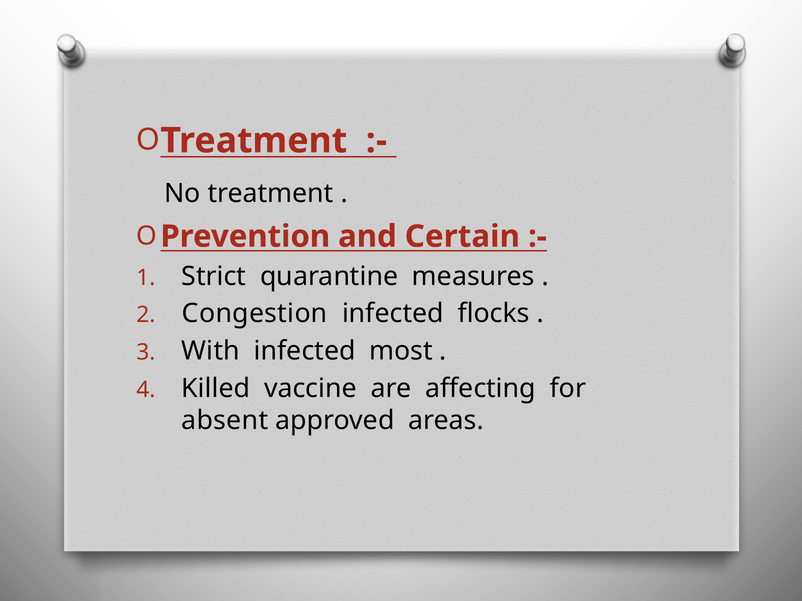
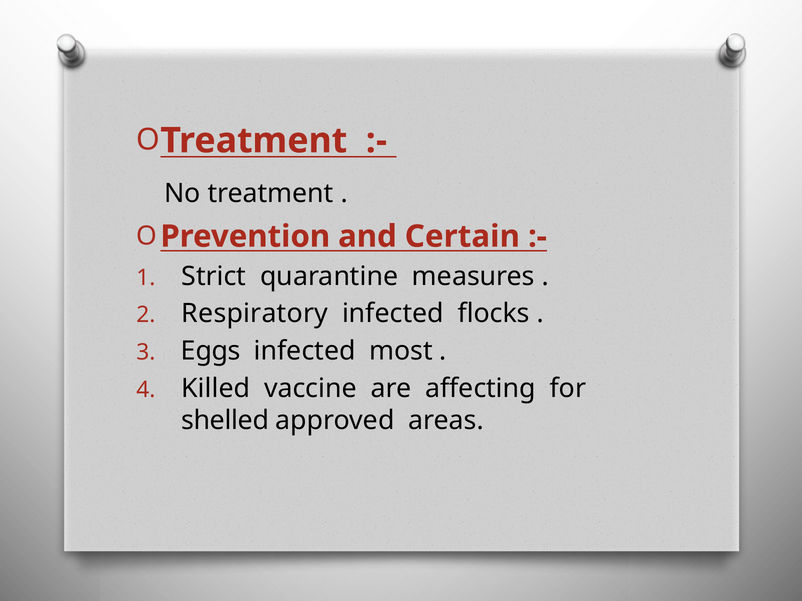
Congestion: Congestion -> Respiratory (255, 314)
With: With -> Eggs (211, 351)
absent: absent -> shelled (225, 421)
